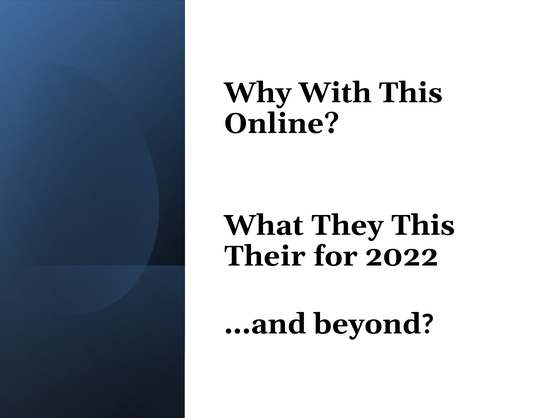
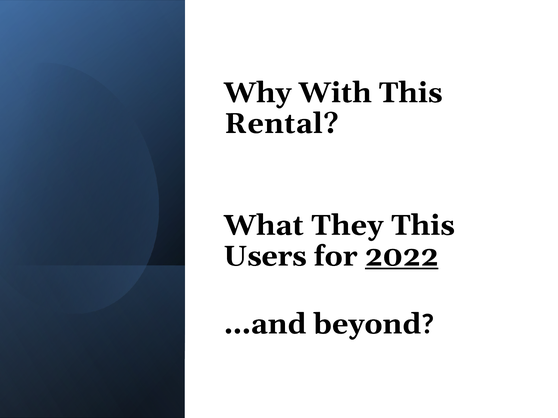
Online: Online -> Rental (282, 124)
Their: Their -> Users (265, 256)
2022 underline: none -> present (402, 256)
